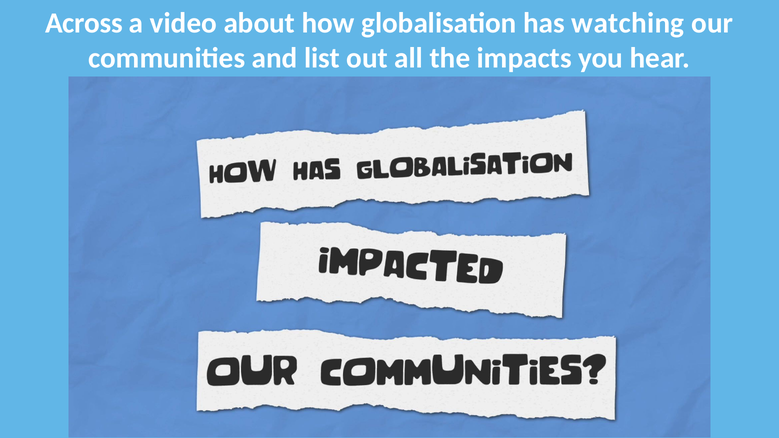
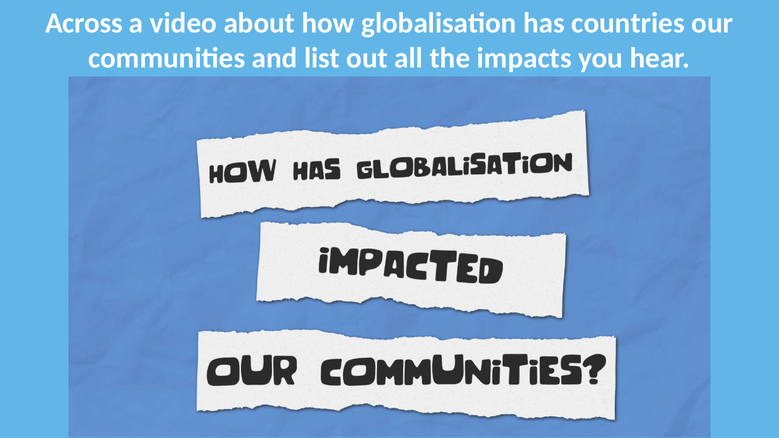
watching: watching -> countries (628, 23)
